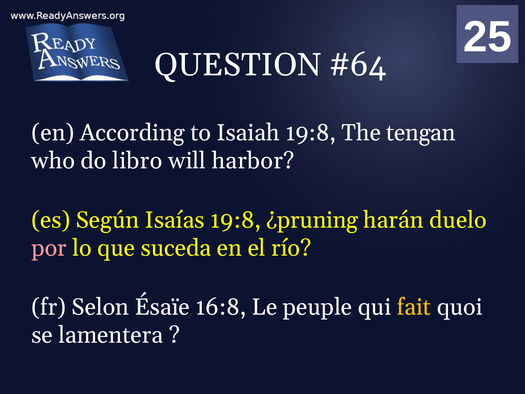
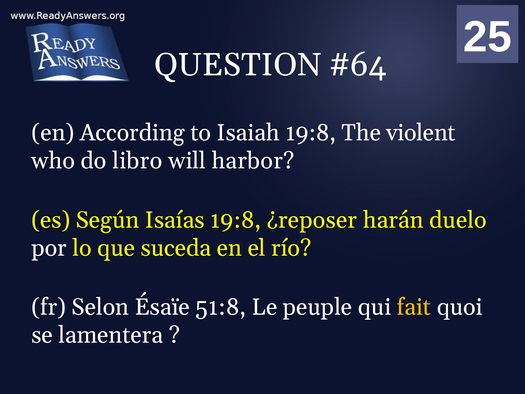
tengan: tengan -> violent (421, 133)
¿pruning: ¿pruning -> ¿reposer (312, 220)
por colour: pink -> white (49, 248)
16:8: 16:8 -> 51:8 (221, 307)
